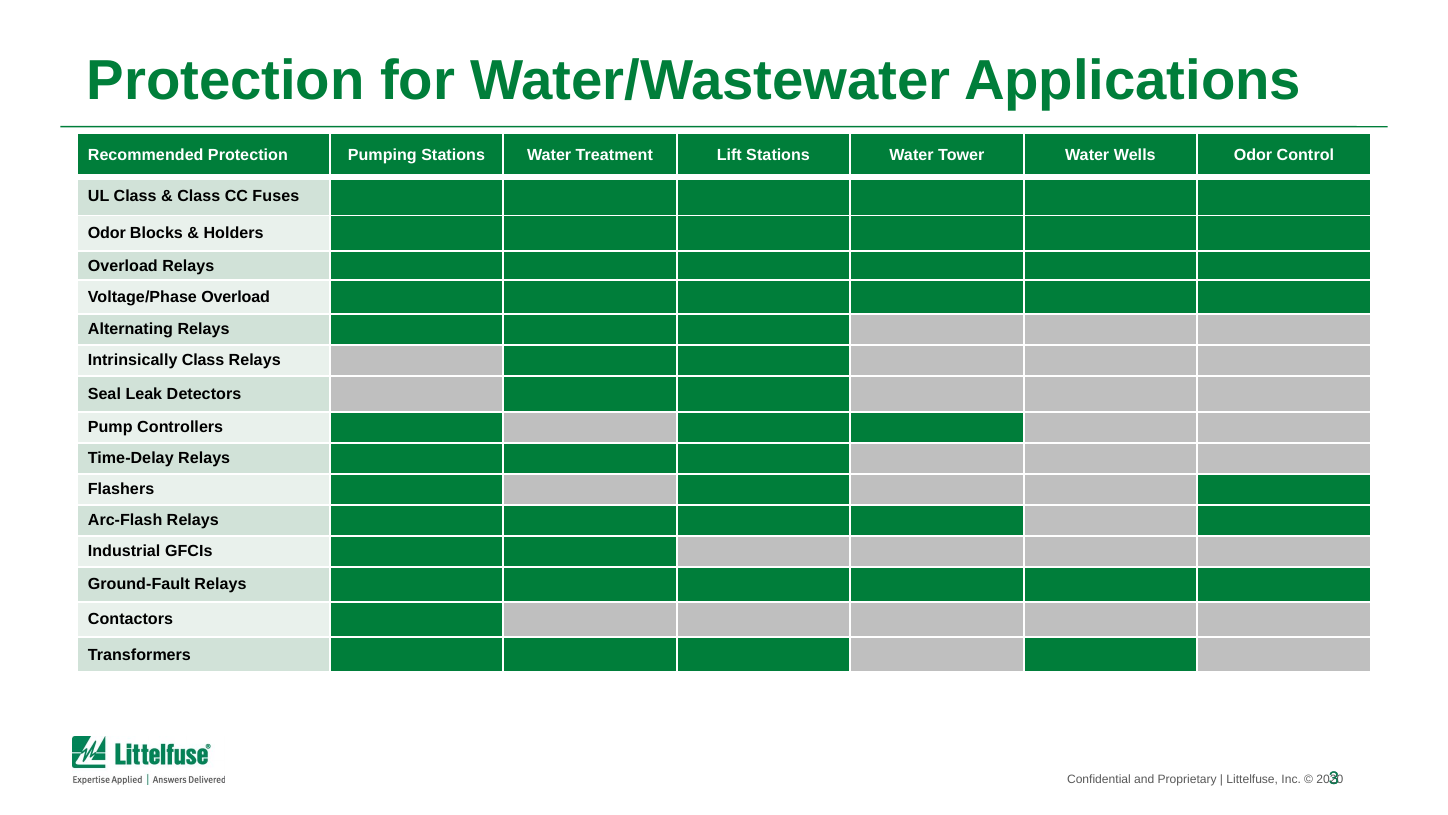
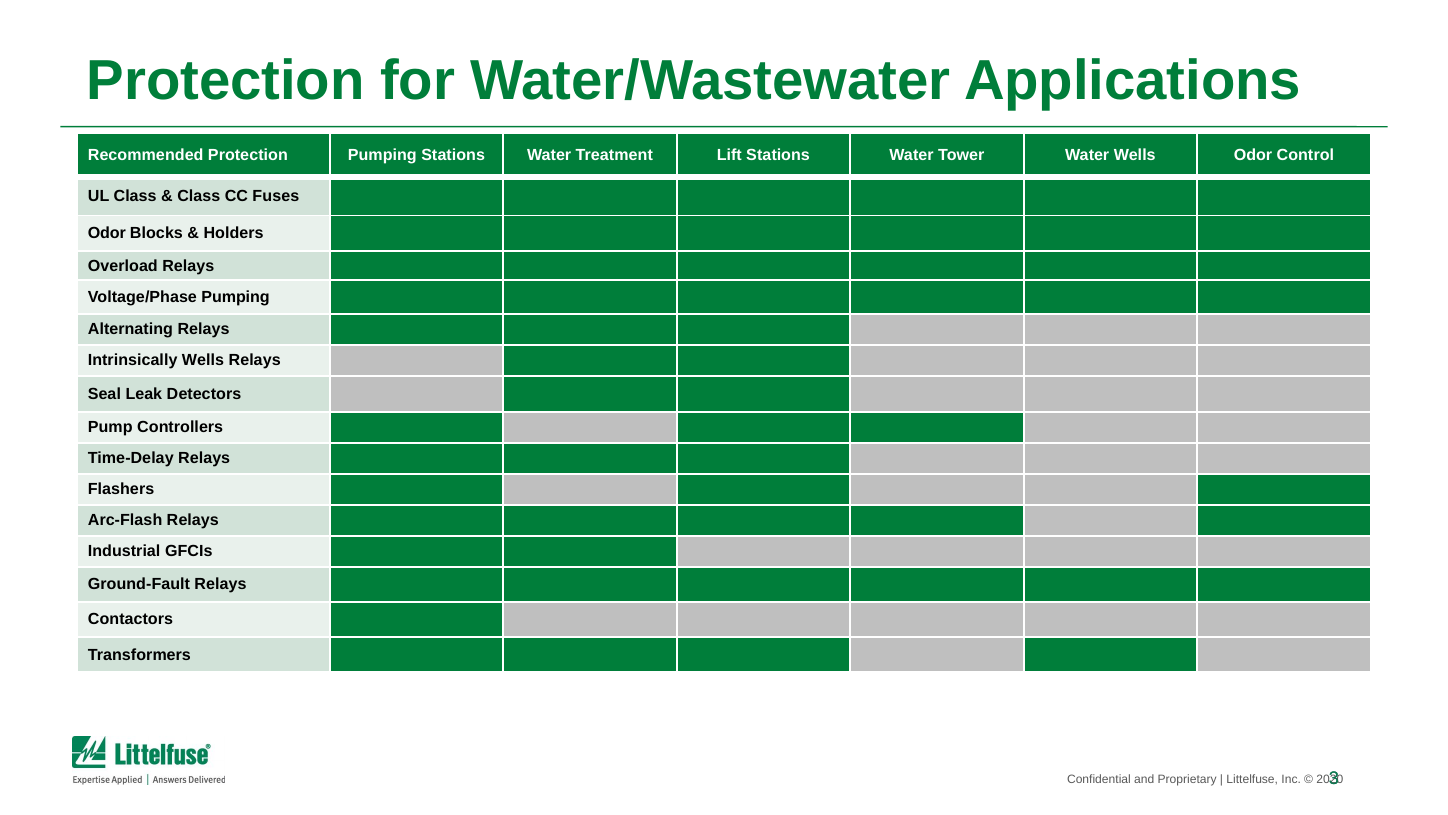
Voltage/Phase Overload: Overload -> Pumping (236, 297)
Intrinsically Class: Class -> Wells (203, 360)
